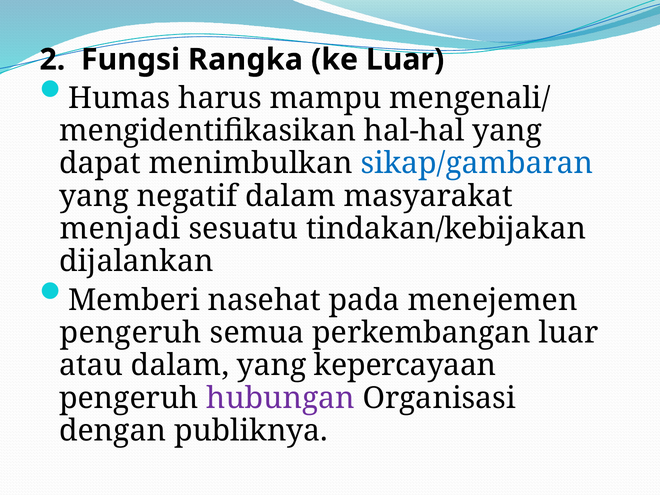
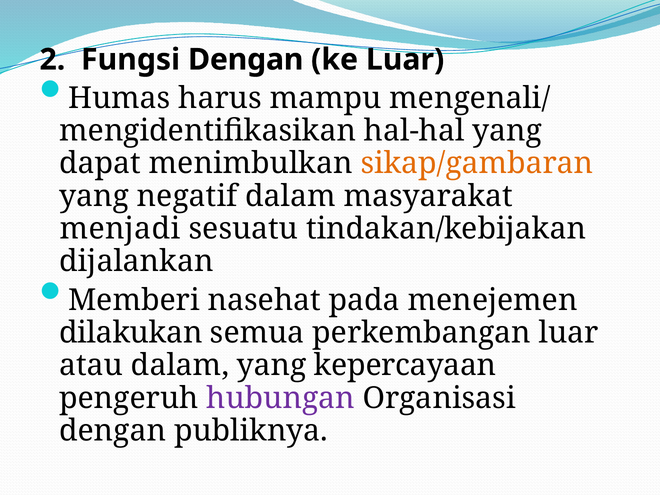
Fungsi Rangka: Rangka -> Dengan (246, 60)
sikap/gambaran colour: blue -> orange (477, 164)
pengeruh: pengeruh -> dilakukan (131, 333)
